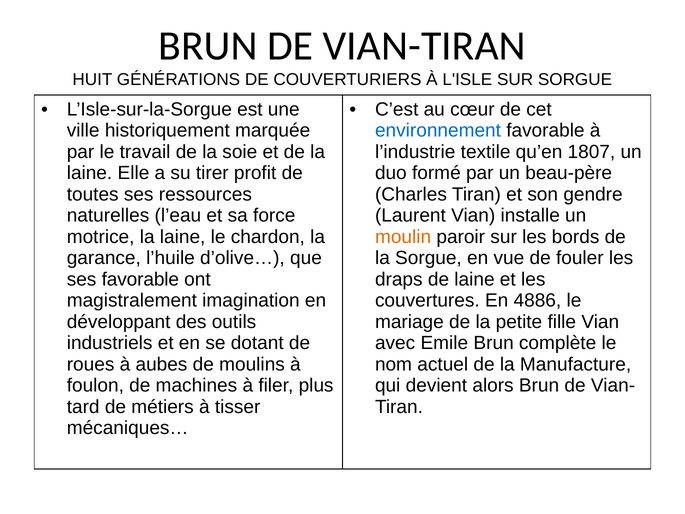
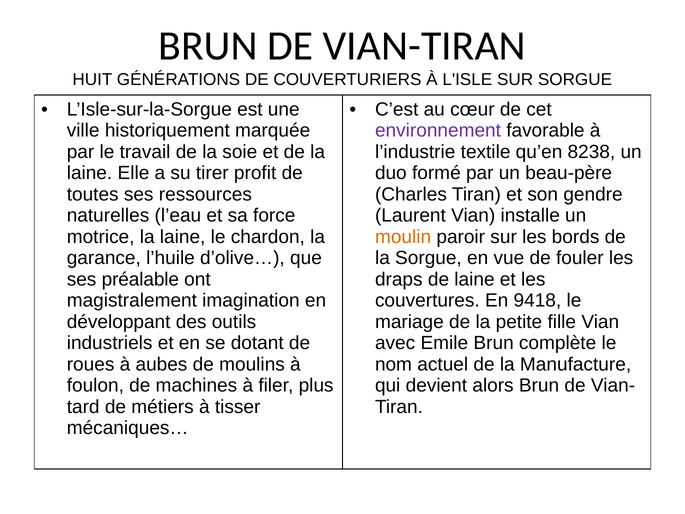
environnement colour: blue -> purple (438, 131)
1807: 1807 -> 8238 (591, 152)
ses favorable: favorable -> préalable (140, 279)
4886: 4886 -> 9418 (537, 300)
